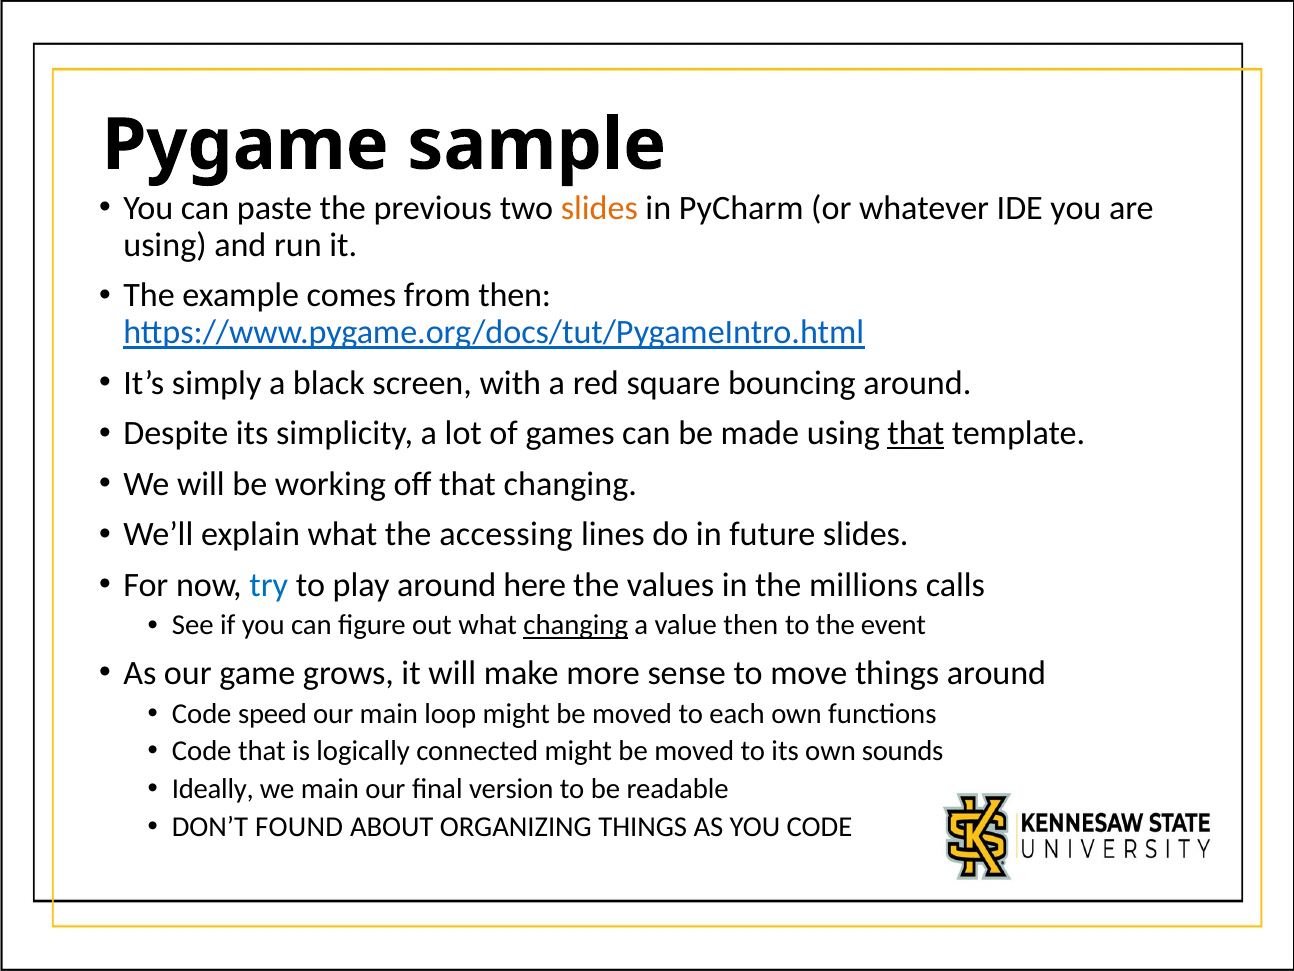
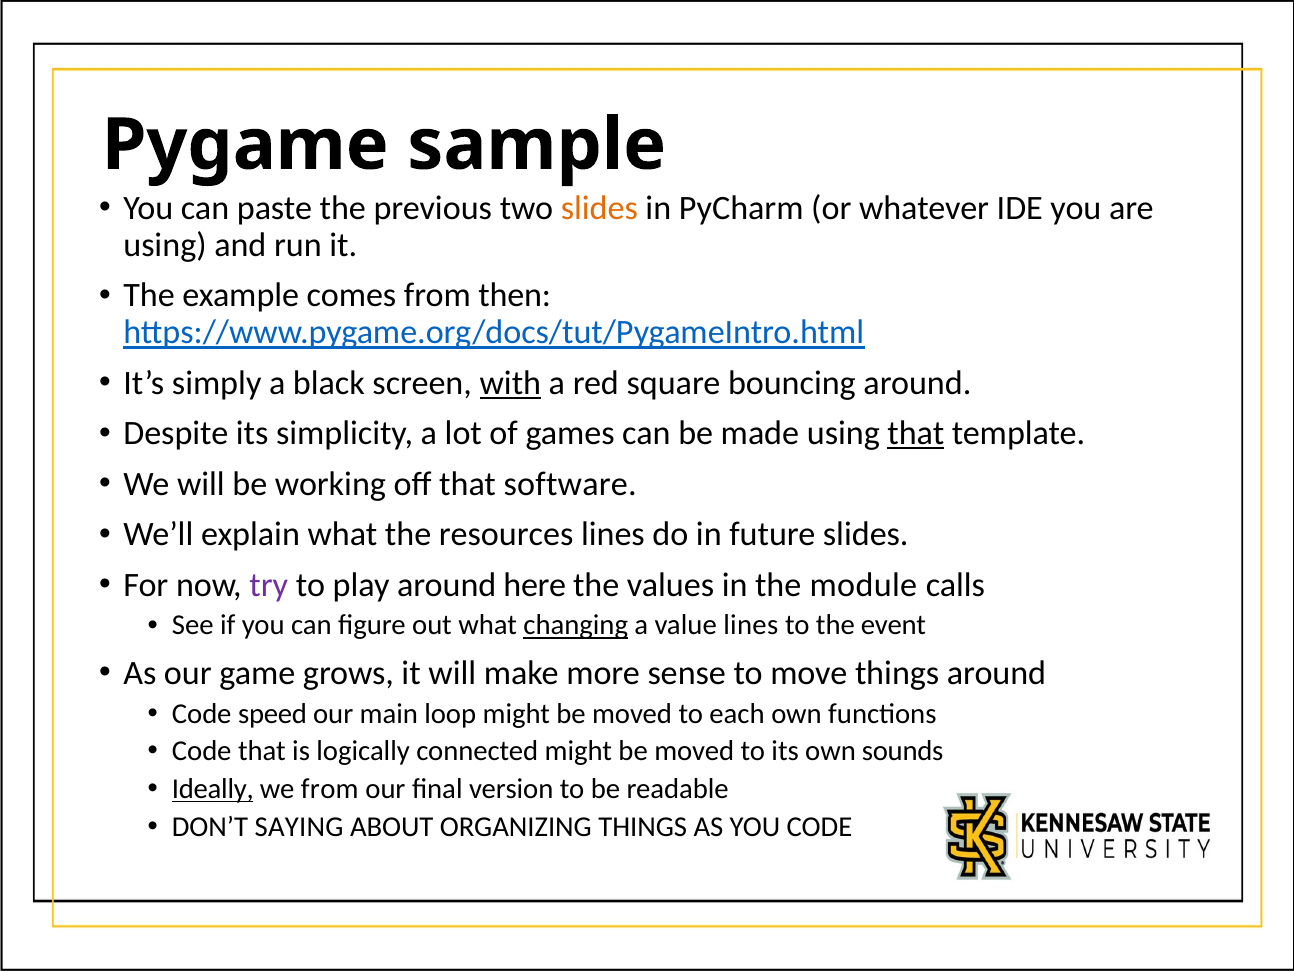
with underline: none -> present (510, 383)
that changing: changing -> software (570, 484)
accessing: accessing -> resources (506, 534)
try colour: blue -> purple (269, 584)
millions: millions -> module (863, 584)
value then: then -> lines (751, 625)
Ideally underline: none -> present (213, 789)
we main: main -> from (330, 789)
FOUND: FOUND -> SAYING (299, 827)
